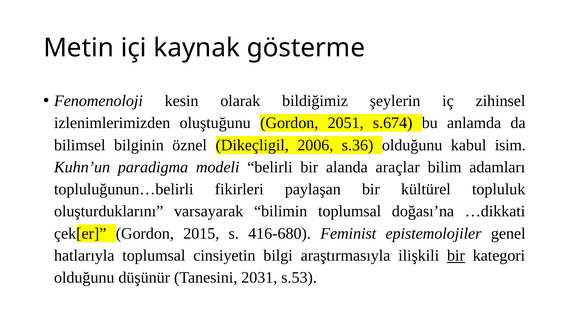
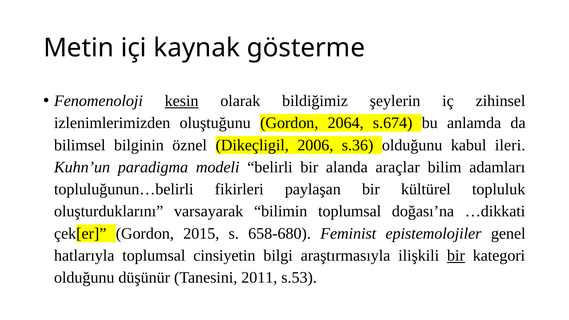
kesin underline: none -> present (182, 101)
2051: 2051 -> 2064 (346, 123)
isim: isim -> ileri (510, 145)
416-680: 416-680 -> 658-680 (280, 233)
2031: 2031 -> 2011 (259, 278)
